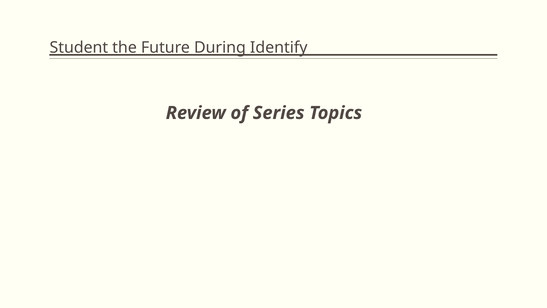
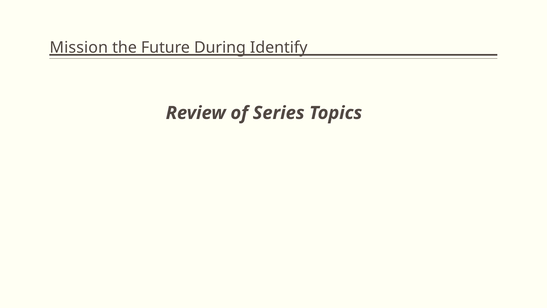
Student: Student -> Mission (79, 47)
